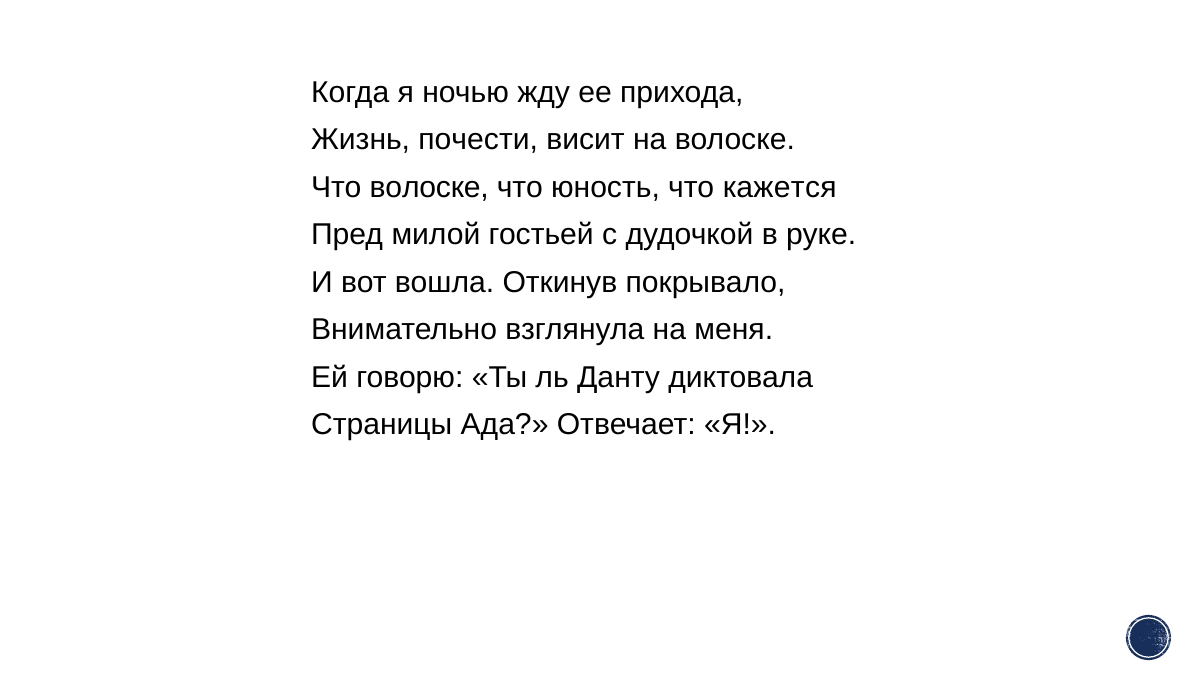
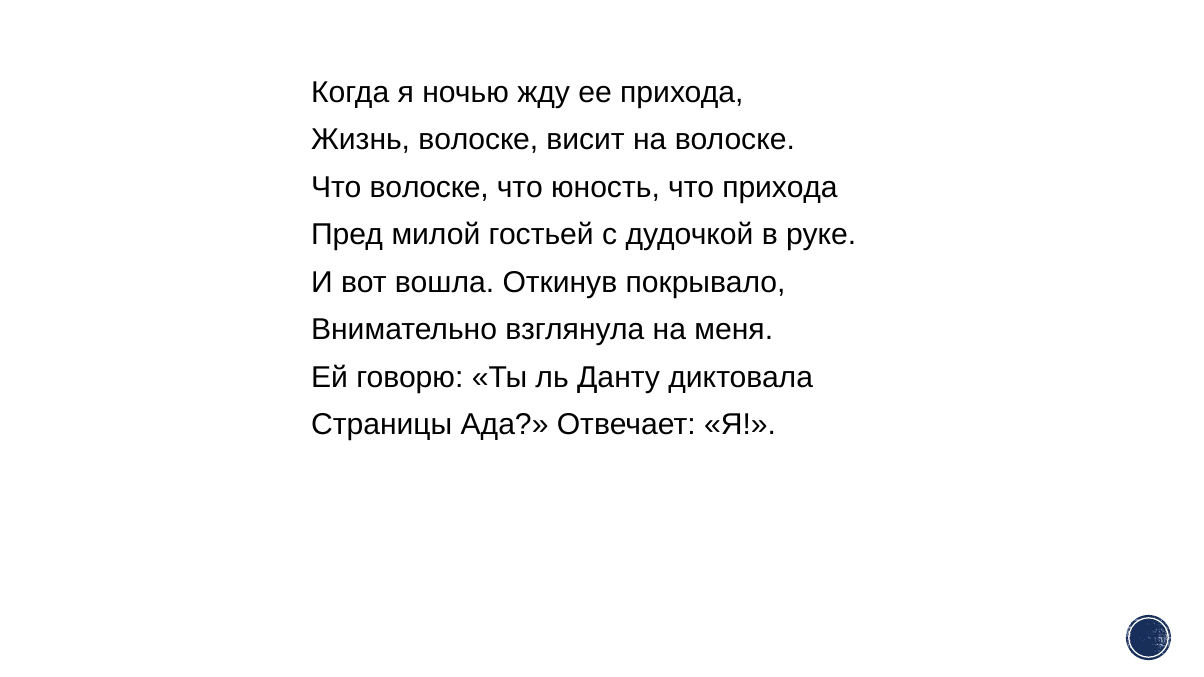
Жизнь почести: почести -> волоске (478, 140)
что кажется: кажется -> прихода (780, 187)
